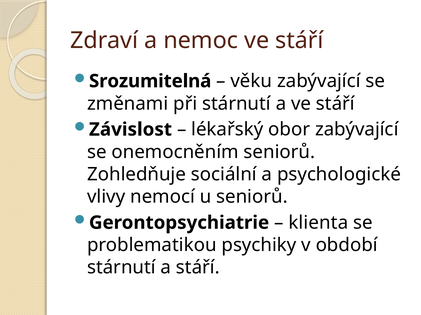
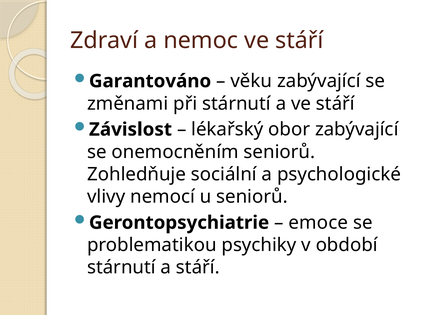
Srozumitelná: Srozumitelná -> Garantováno (150, 81)
klienta: klienta -> emoce (318, 223)
